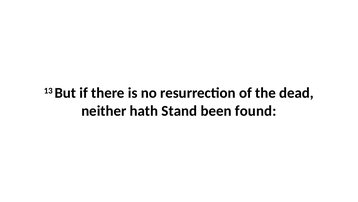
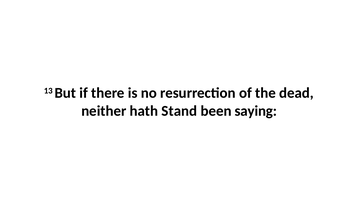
found: found -> saying (256, 111)
